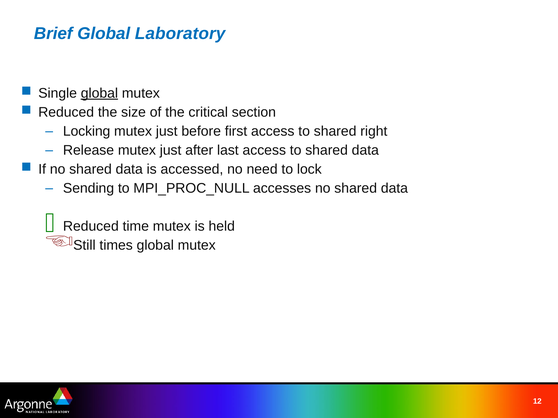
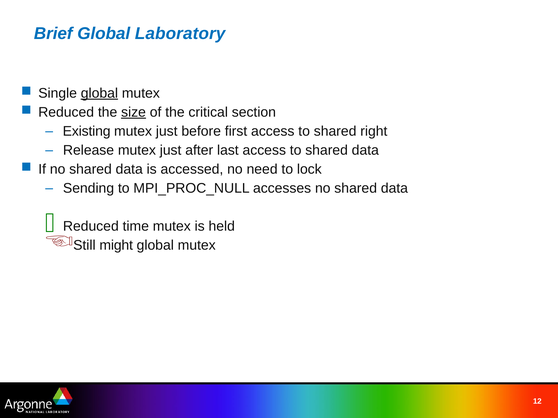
size underline: none -> present (134, 112)
Locking: Locking -> Existing (87, 131)
times: times -> might (116, 246)
